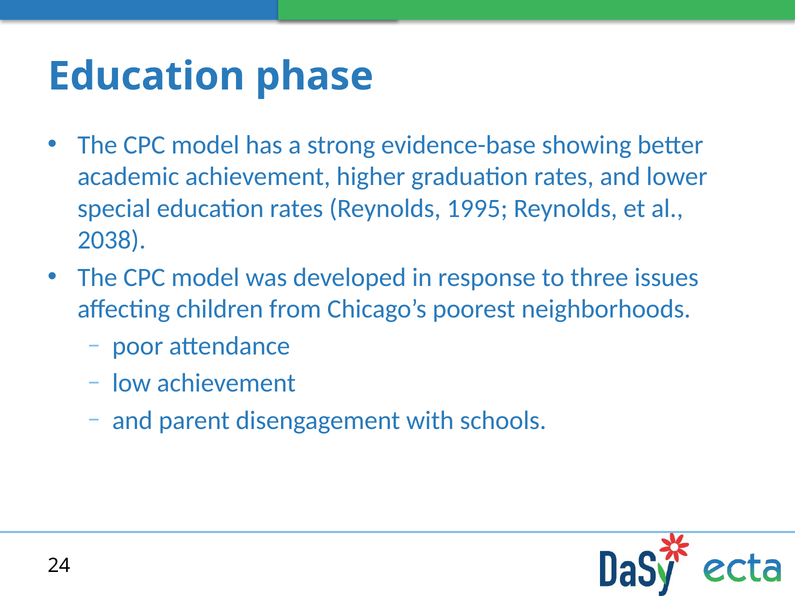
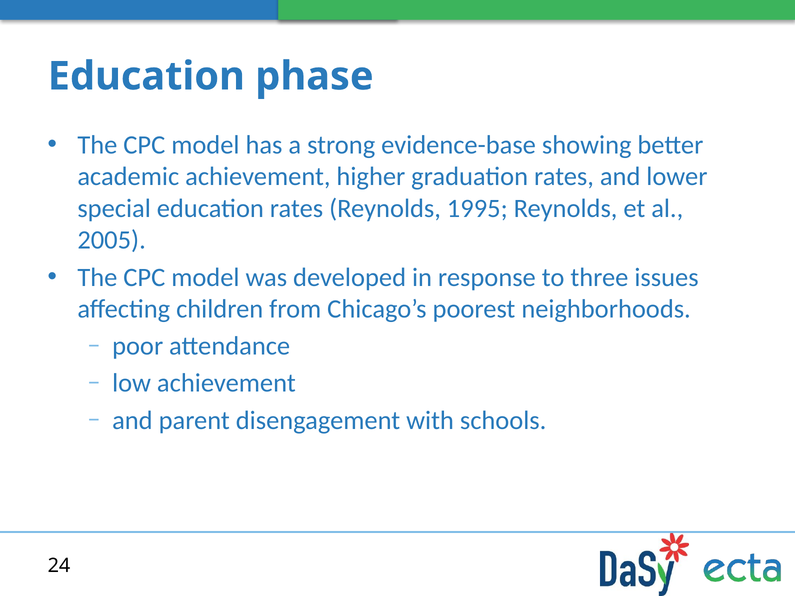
2038: 2038 -> 2005 (112, 240)
